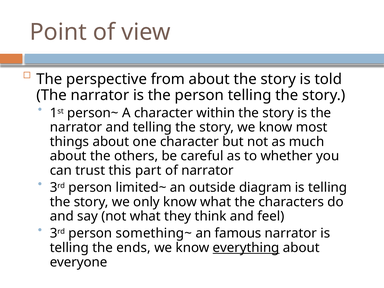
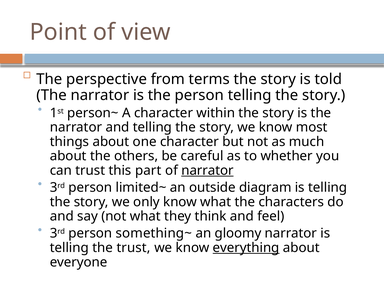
from about: about -> terms (209, 79)
narrator underline: none -> present (207, 170)
famous: famous -> gloomy (238, 233)
the ends: ends -> trust (134, 248)
